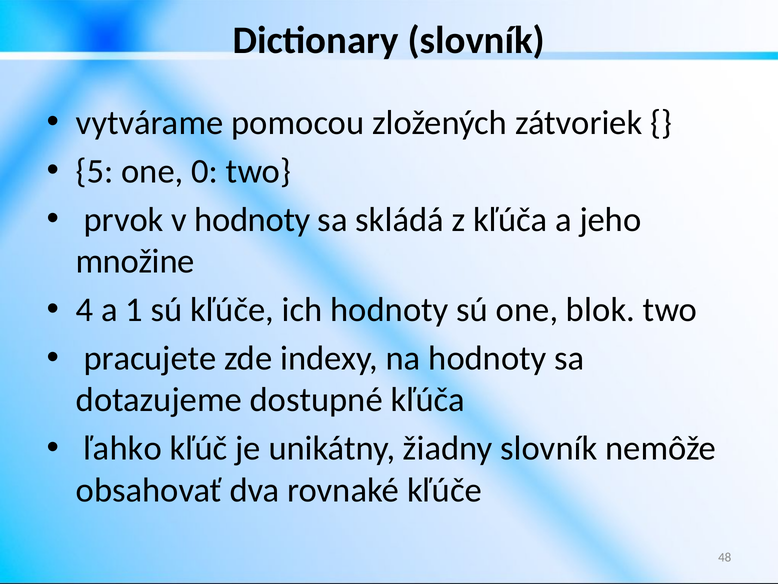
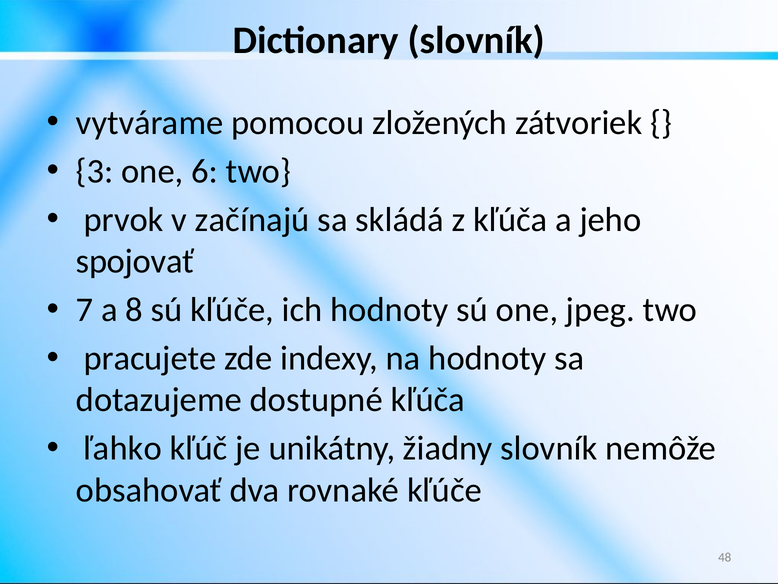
5: 5 -> 3 (95, 171)
0: 0 -> 6 (205, 171)
v hodnoty: hodnoty -> začínajú (252, 220)
množine: množine -> spojovať (135, 261)
4: 4 -> 7 (85, 310)
1: 1 -> 8 (134, 310)
blok: blok -> jpeg (601, 310)
